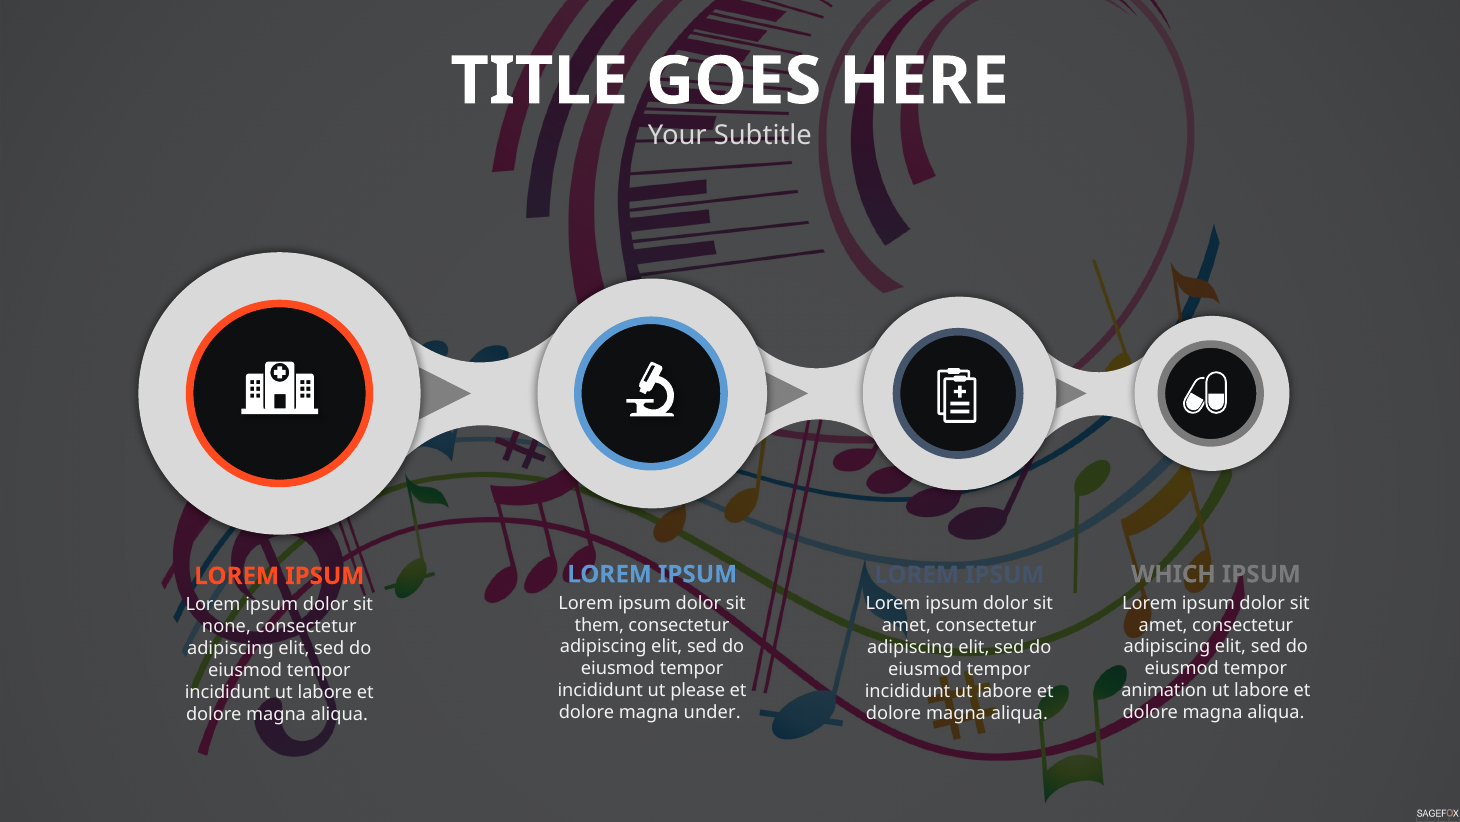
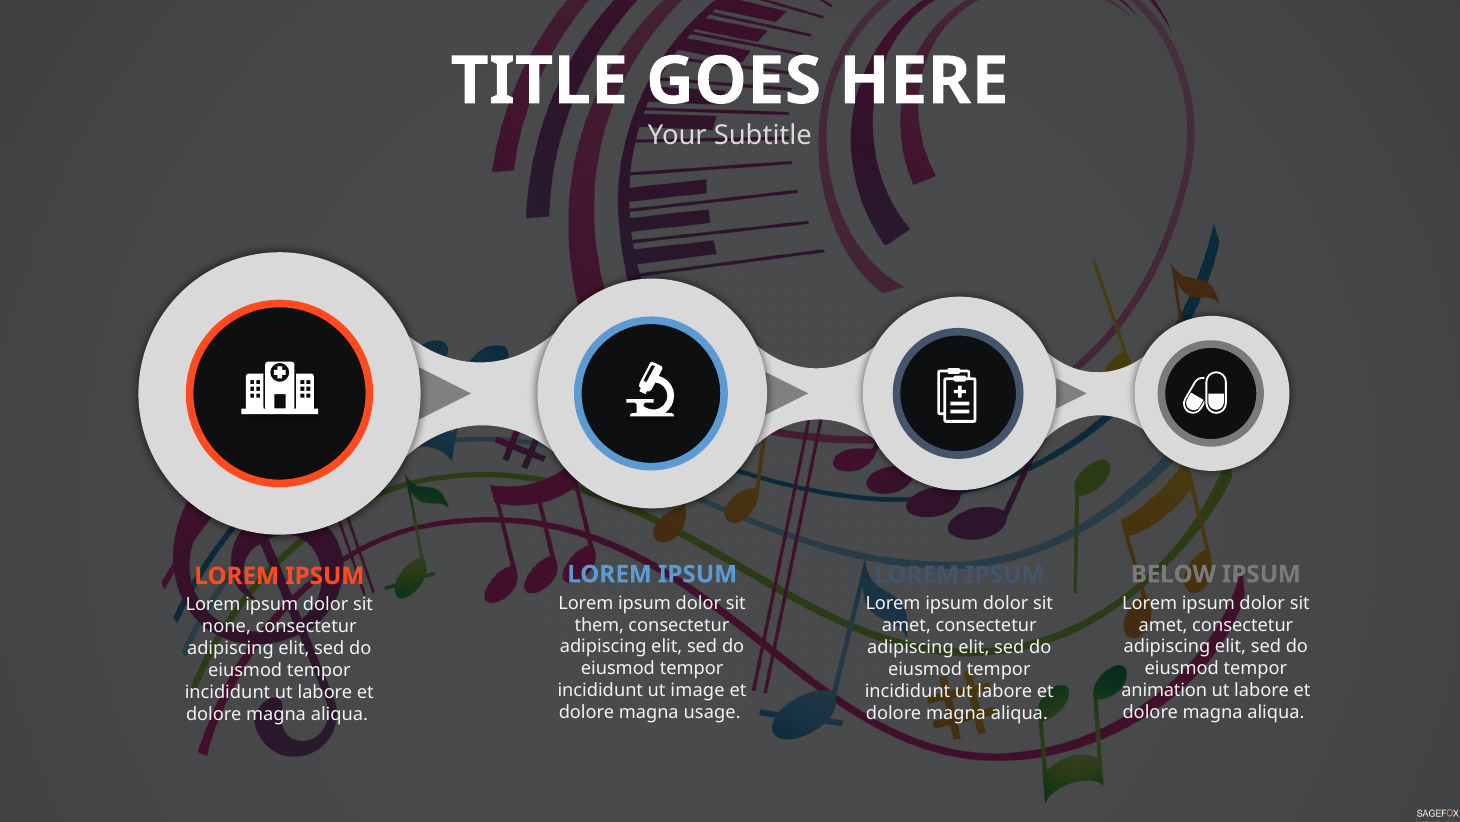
WHICH: WHICH -> BELOW (1173, 574)
please: please -> image (698, 690)
under: under -> usage (712, 712)
